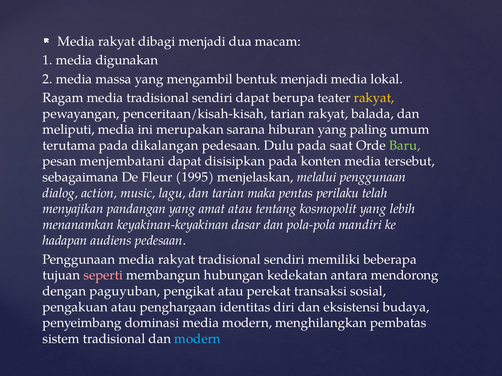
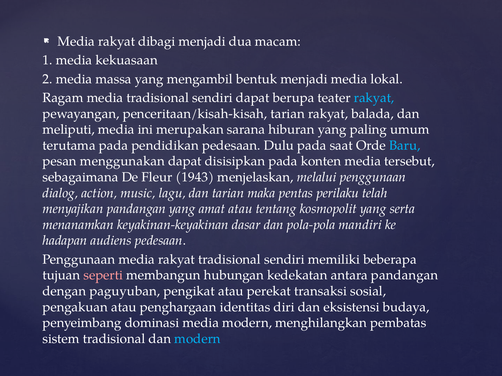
digunakan: digunakan -> kekuasaan (127, 60)
rakyat colour: yellow -> light blue (374, 98)
dikalangan: dikalangan -> pendidikan (165, 146)
Baru colour: light green -> light blue (405, 146)
menjembatani: menjembatani -> menggunakan (122, 161)
1995: 1995 -> 1943 (195, 177)
lebih: lebih -> serta (402, 209)
antara mendorong: mendorong -> pandangan (405, 276)
